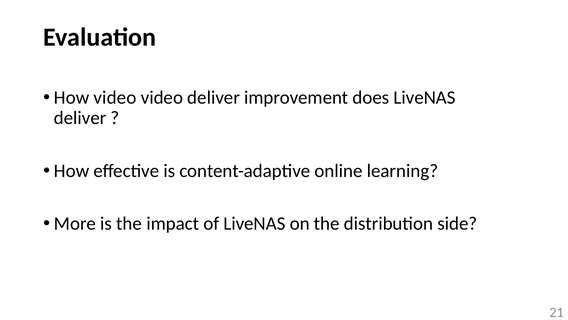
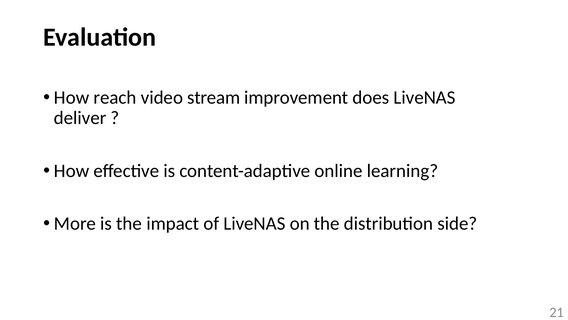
How video: video -> reach (115, 97)
video deliver: deliver -> stream (214, 97)
